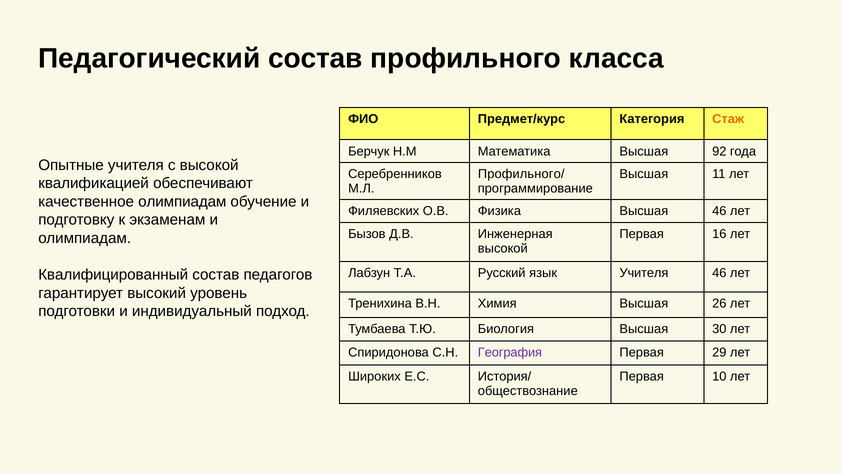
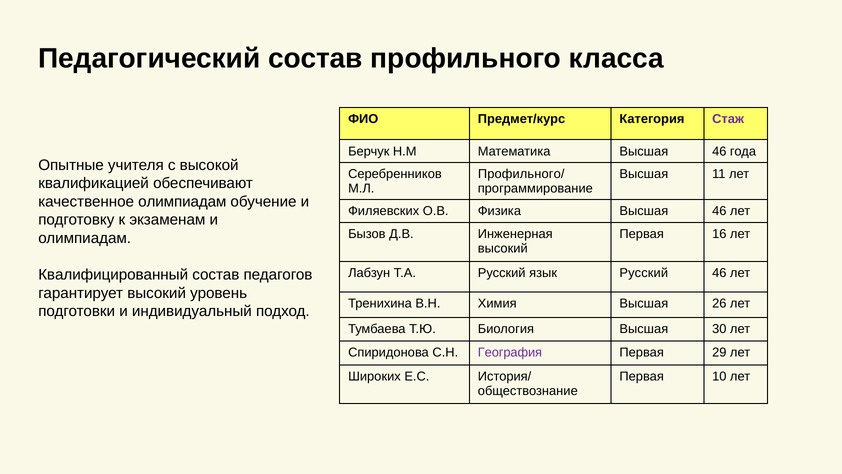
Стаж colour: orange -> purple (728, 119)
Математика Высшая 92: 92 -> 46 (719, 151)
высокой: высокой -> высокий (503, 248)
язык Учителя: Учителя -> Русский (644, 273)
